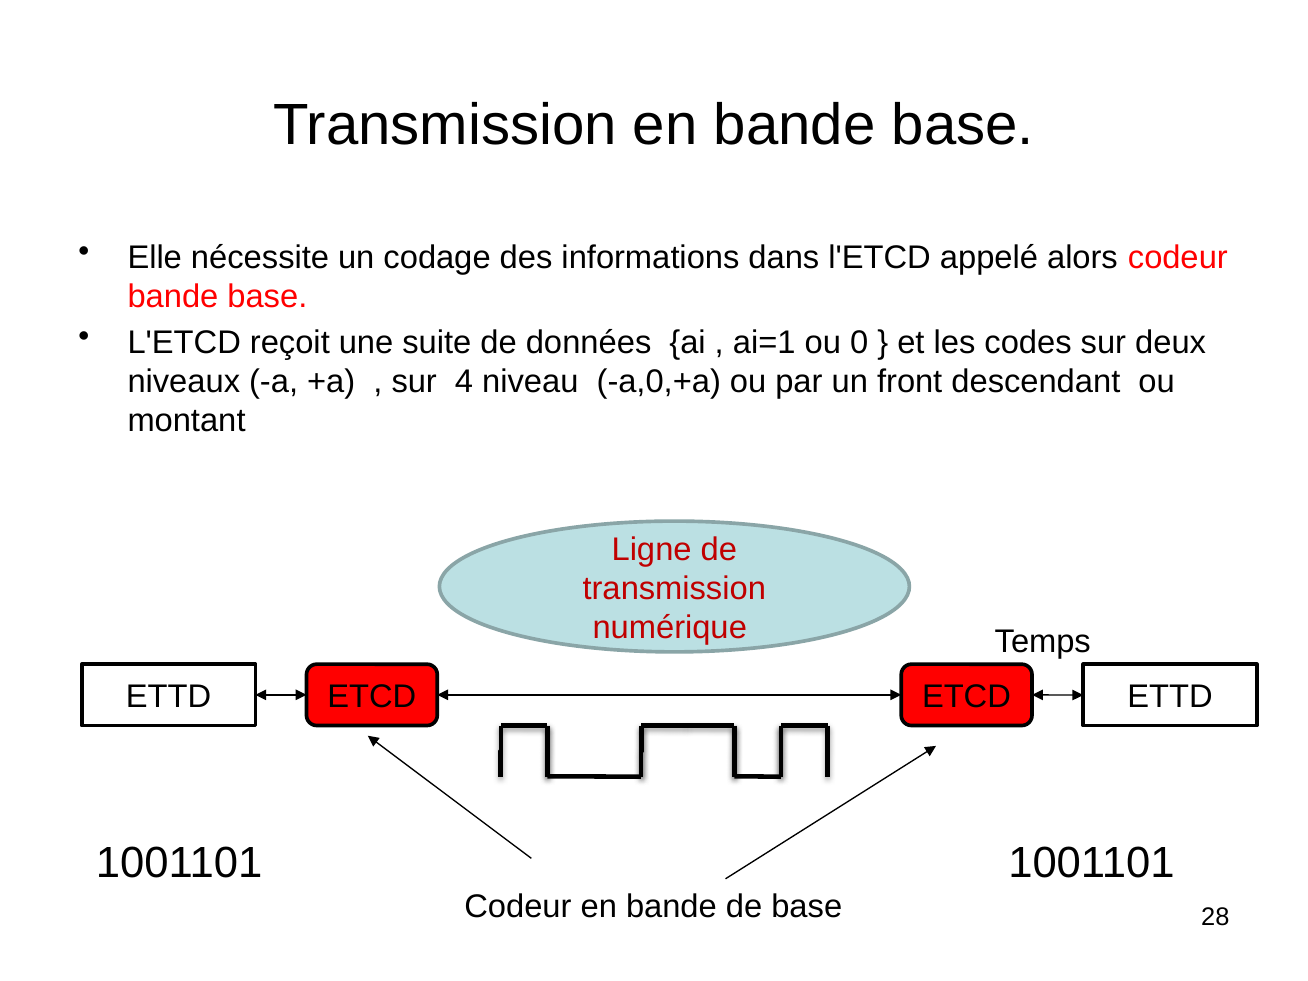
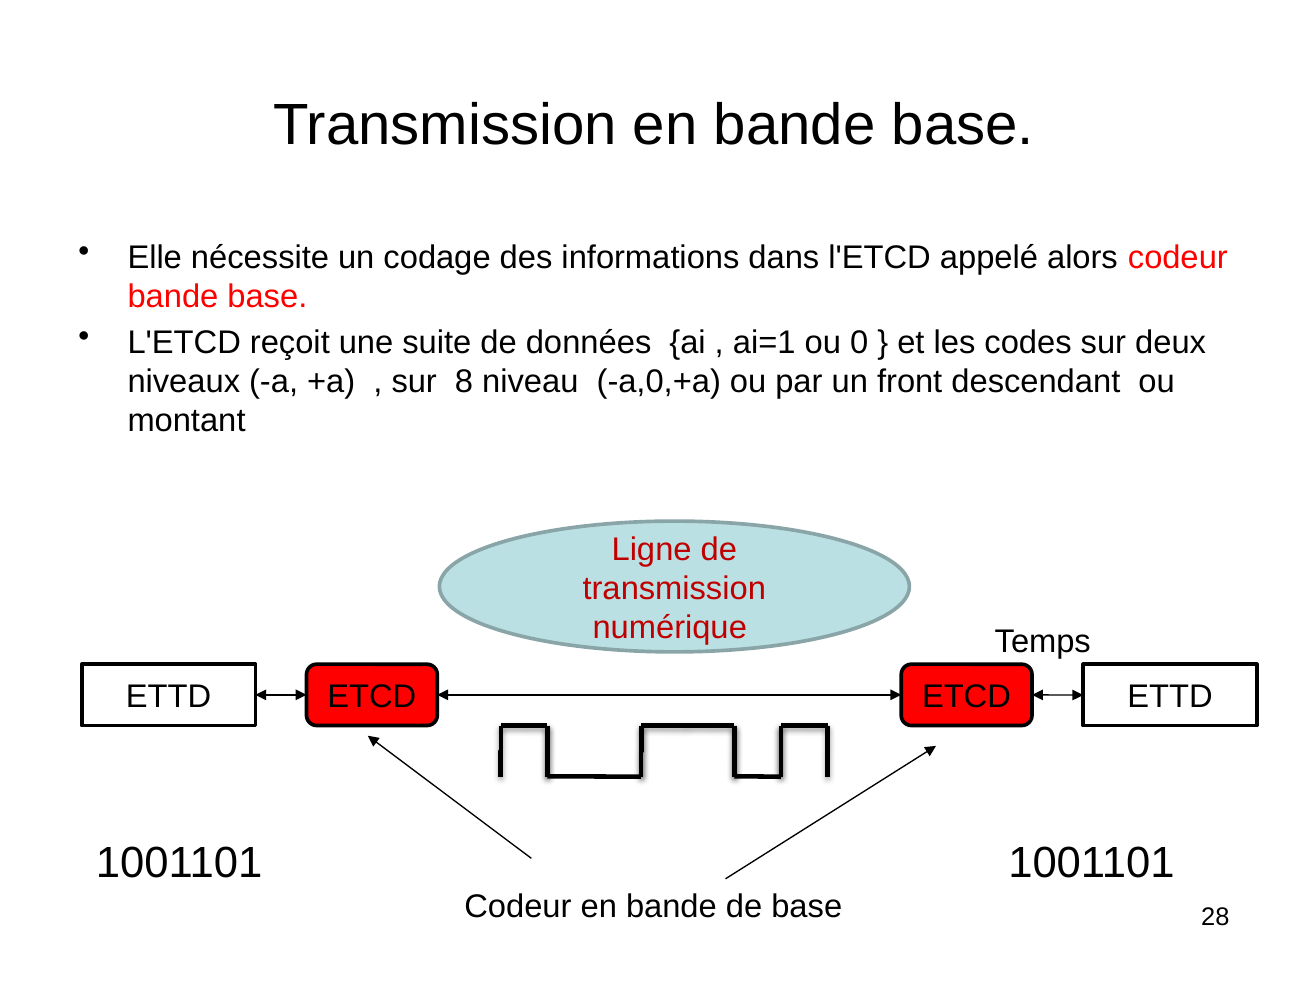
4: 4 -> 8 (464, 382)
